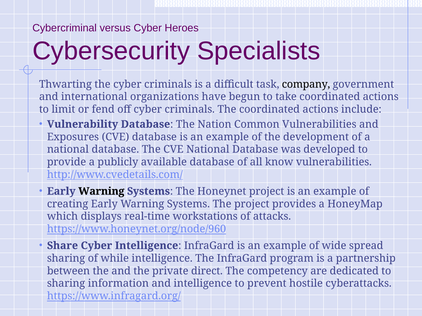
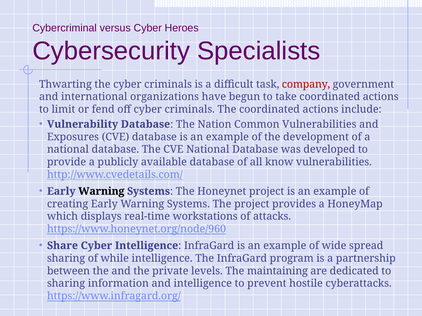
company colour: black -> red (306, 84)
direct: direct -> levels (207, 271)
competency: competency -> maintaining (277, 271)
